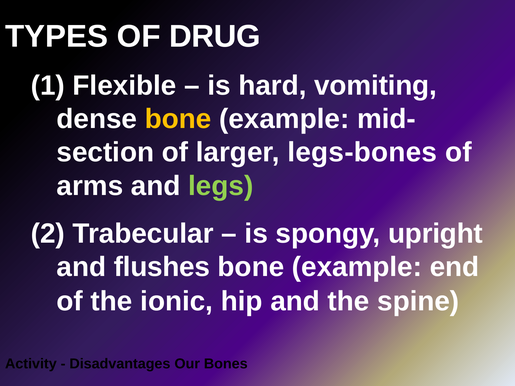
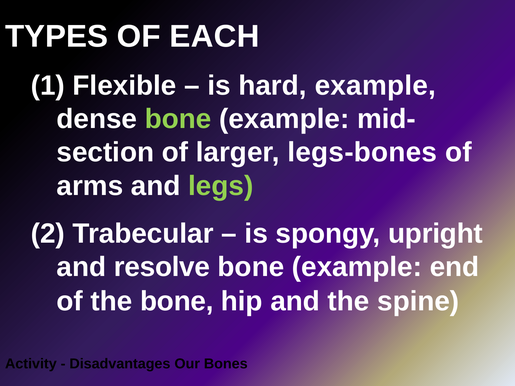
DRUG: DRUG -> EACH (215, 36)
hard vomiting: vomiting -> example (375, 86)
bone colour: yellow -> light green (178, 119)
flushes: flushes -> resolve (162, 267)
the ionic: ionic -> bone (177, 301)
